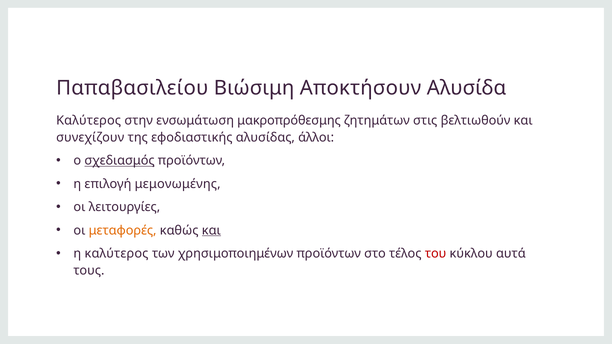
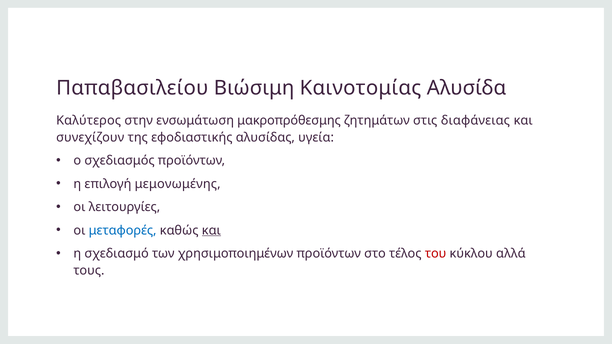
Αποκτήσουν: Αποκτήσουν -> Καινοτομίας (360, 88)
βελτιωθούν: βελτιωθούν -> διαφάνειας (475, 121)
άλλοι: άλλοι -> υγεία (316, 138)
σχεδιασμός underline: present -> none (120, 161)
μεταφορές colour: orange -> blue (123, 231)
η καλύτερος: καλύτερος -> σχεδιασμό (117, 254)
αυτά: αυτά -> αλλά (511, 254)
